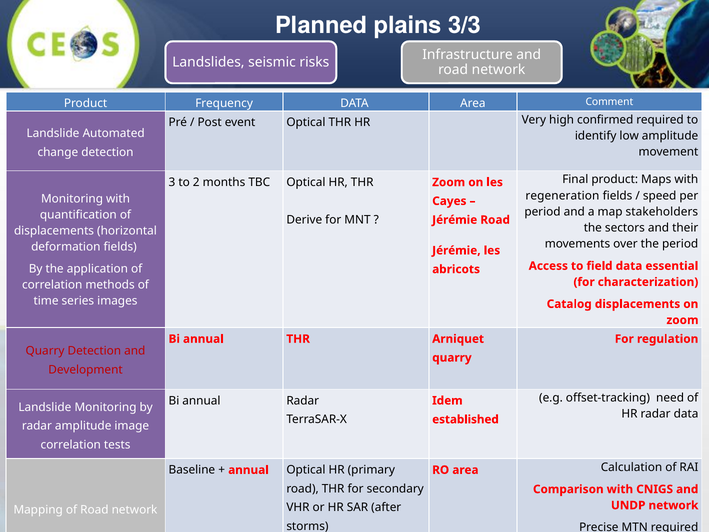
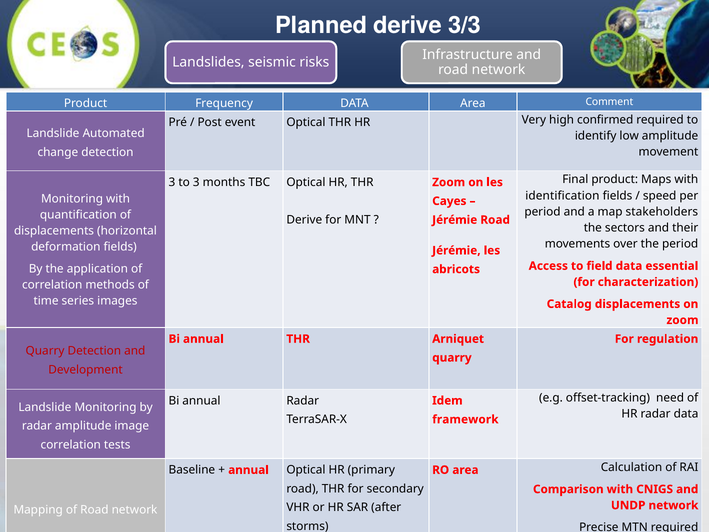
Planned plains: plains -> derive (408, 25)
to 2: 2 -> 3 (196, 182)
regeneration: regeneration -> identification (562, 196)
established: established -> framework (465, 419)
